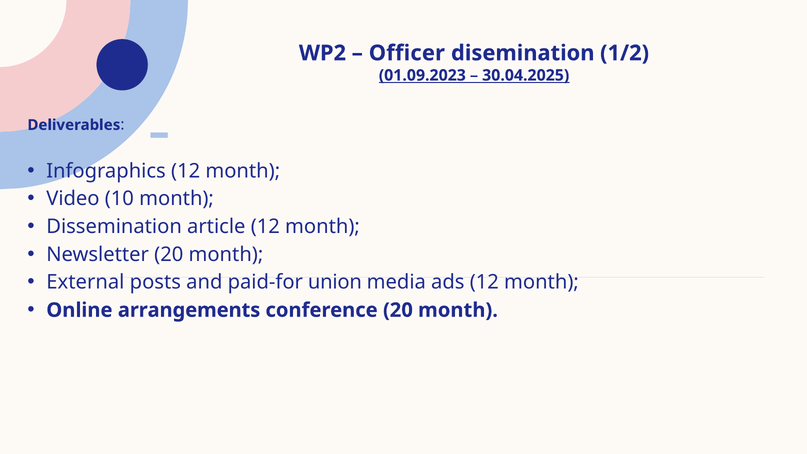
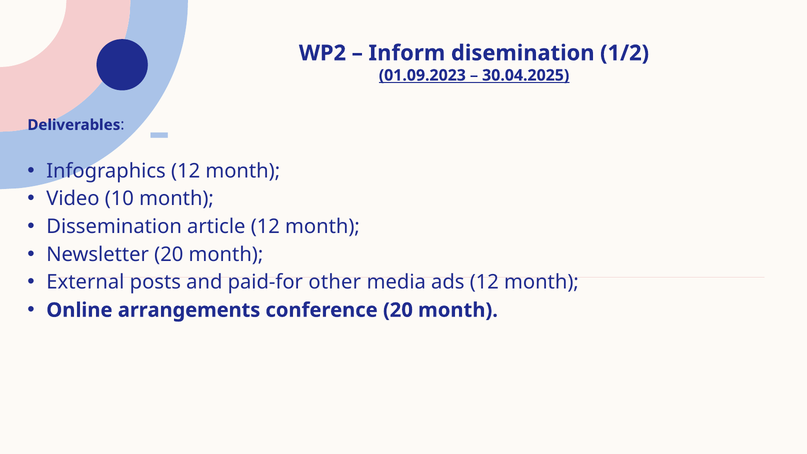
Officer: Officer -> Inform (407, 53)
union: union -> other (335, 282)
